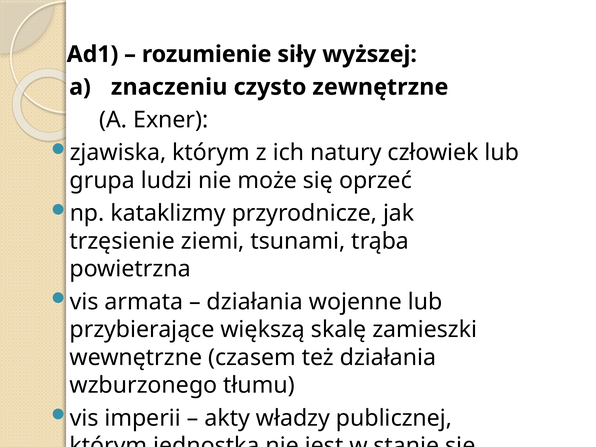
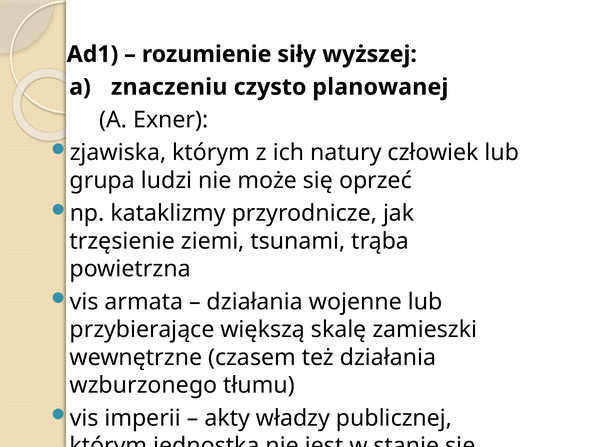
zewnętrzne: zewnętrzne -> planowanej (380, 87)
